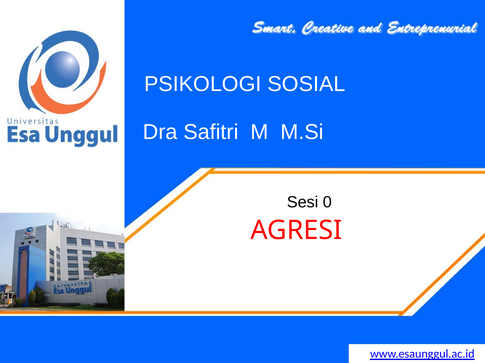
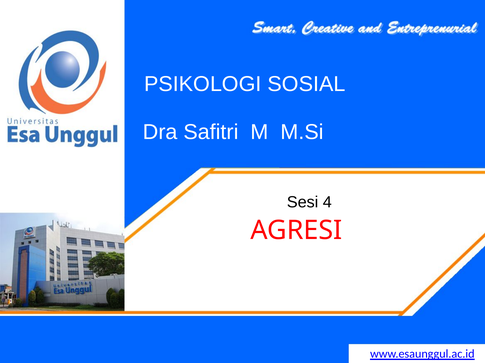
0: 0 -> 4 (327, 203)
